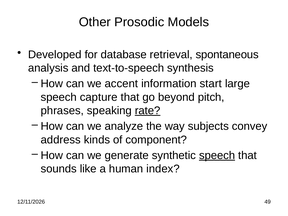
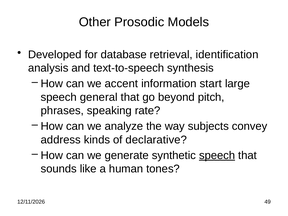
spontaneous: spontaneous -> identification (227, 55)
capture: capture -> general (99, 97)
rate underline: present -> none (148, 111)
component: component -> declarative (156, 140)
index: index -> tones (163, 169)
